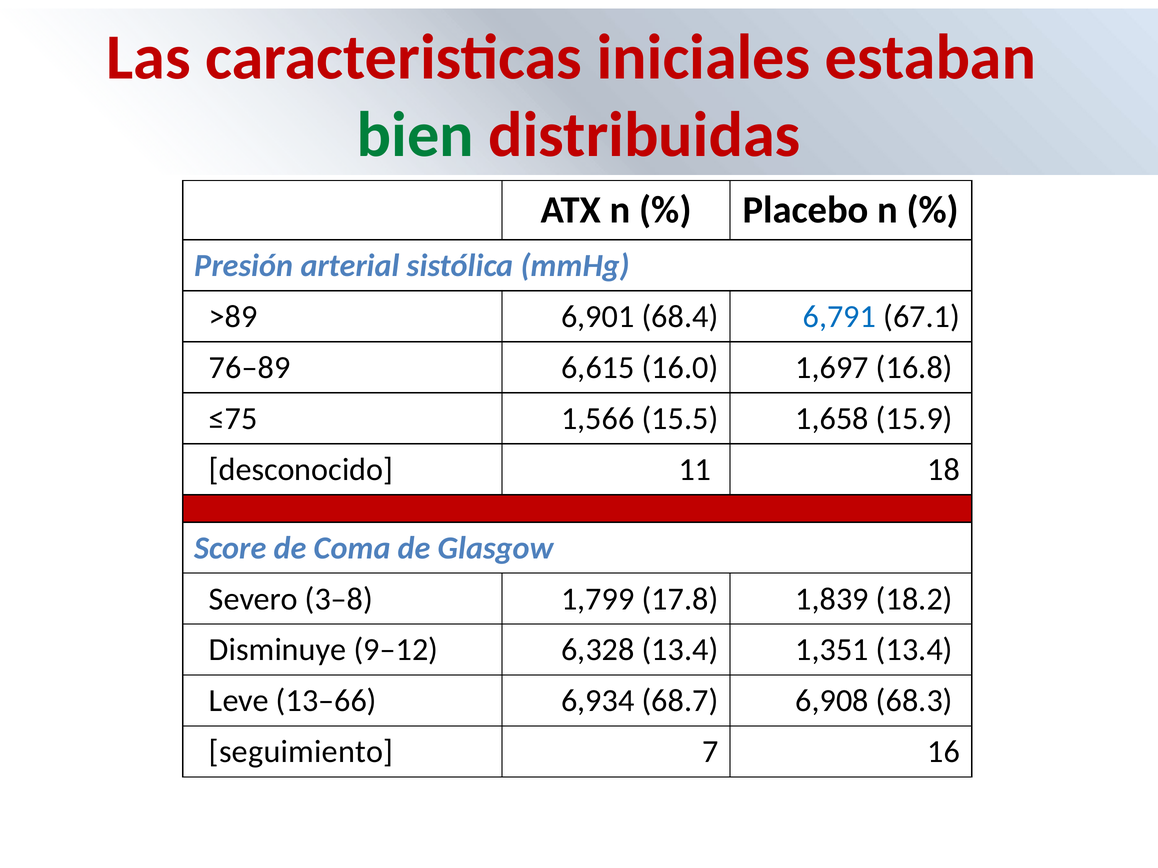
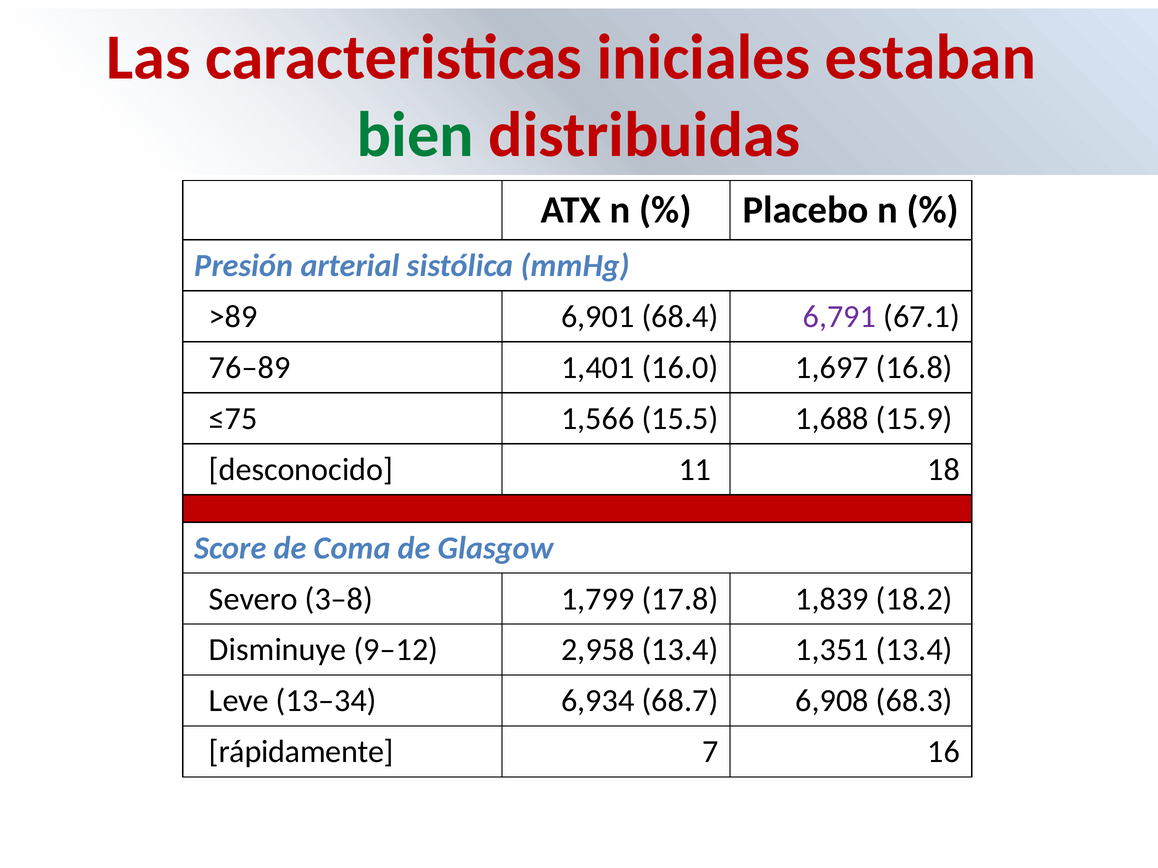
6,791 colour: blue -> purple (839, 317)
6,615: 6,615 -> 1,401 (598, 368)
1,658: 1,658 -> 1,688 (832, 419)
6,328: 6,328 -> 2,958 (598, 650)
13–66: 13–66 -> 13–34 (326, 701)
seguimiento: seguimiento -> rápidamente (301, 752)
